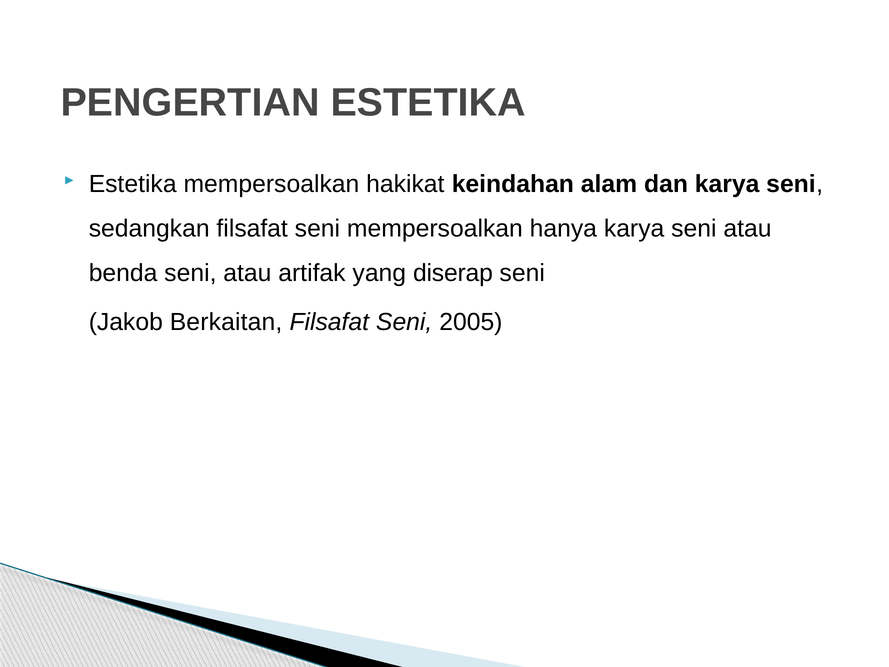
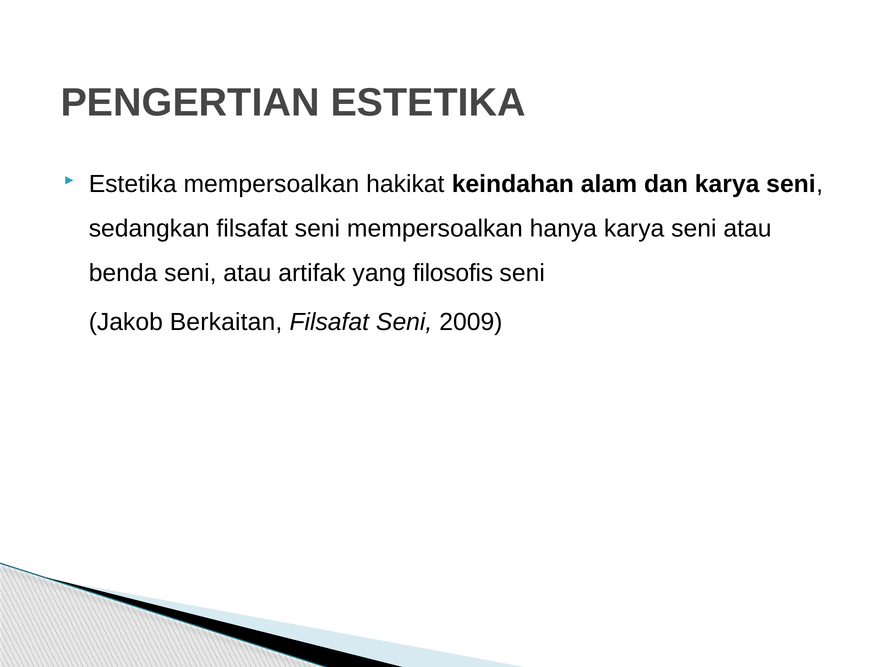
diserap: diserap -> filosofis (453, 273)
2005: 2005 -> 2009 (471, 322)
